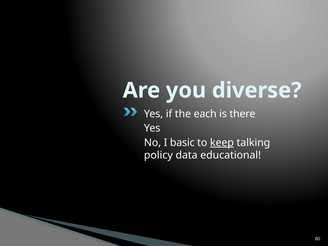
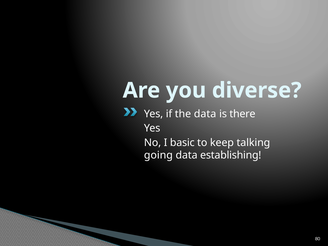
the each: each -> data (205, 114)
keep underline: present -> none (222, 143)
policy: policy -> going (158, 155)
educational: educational -> establishing (231, 155)
